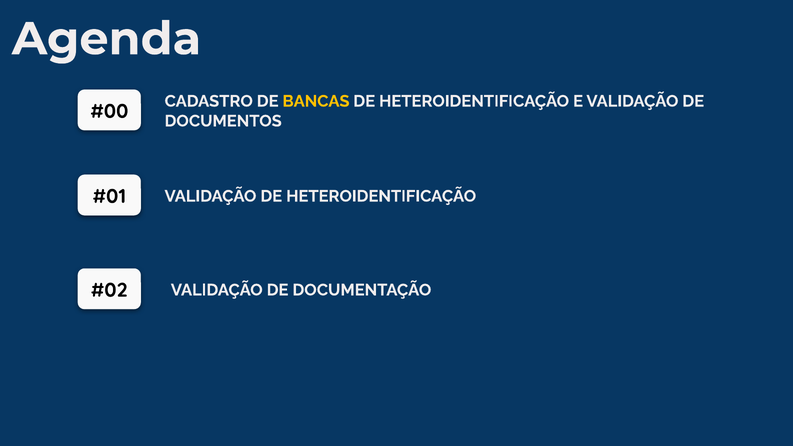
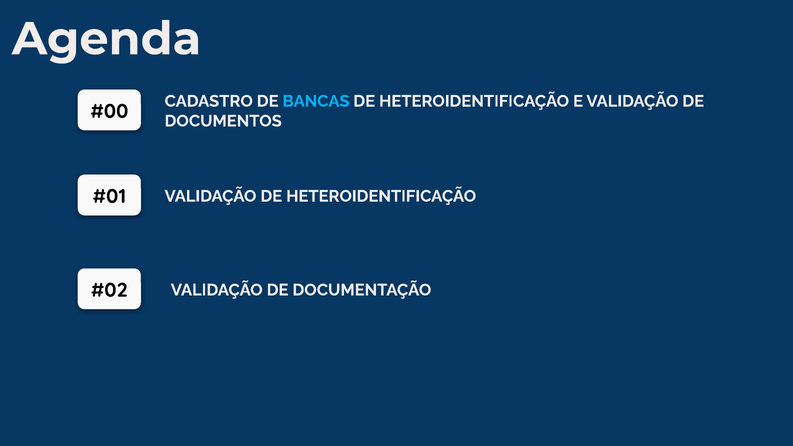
BANCAS colour: yellow -> light blue (316, 101)
